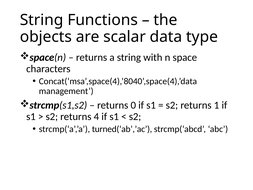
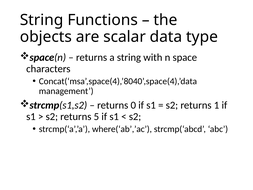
4: 4 -> 5 (96, 117)
turned(‘ab’,’ac: turned(‘ab’,’ac -> where(‘ab’,’ac (122, 129)
